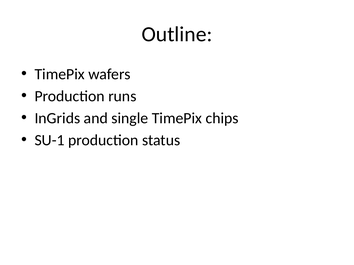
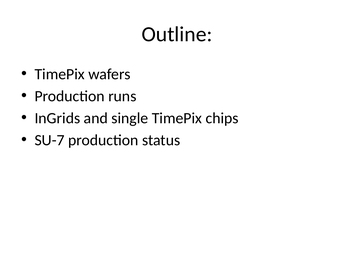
SU-1: SU-1 -> SU-7 (50, 140)
